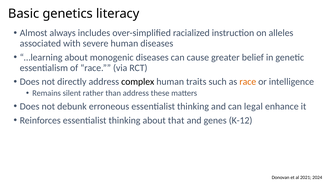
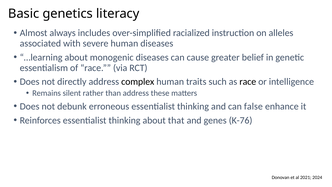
race colour: orange -> black (248, 82)
legal: legal -> false (253, 106)
K-12: K-12 -> K-76 (241, 120)
